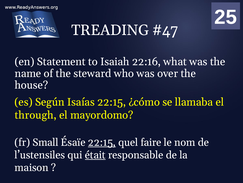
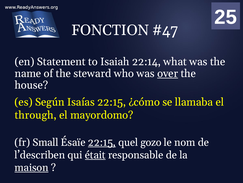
TREADING: TREADING -> FONCTION (110, 30)
22:16: 22:16 -> 22:14 (146, 61)
over underline: none -> present (168, 73)
faire: faire -> gozo (151, 142)
l’ustensiles: l’ustensiles -> l’describen (40, 154)
maison underline: none -> present (31, 167)
